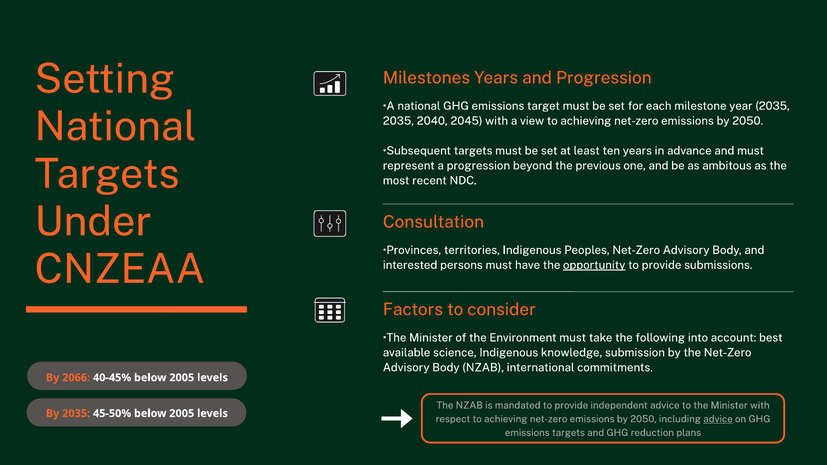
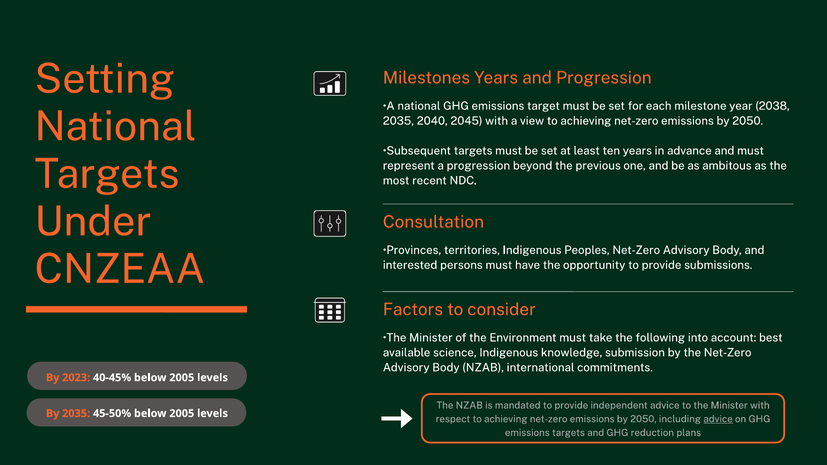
year 2035: 2035 -> 2038 (773, 106)
opportunity underline: present -> none (594, 265)
2066: 2066 -> 2023 (76, 378)
